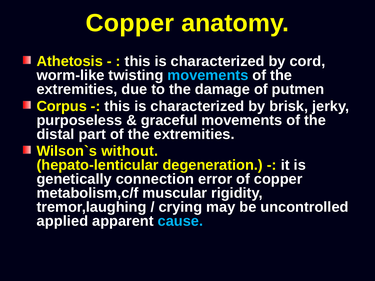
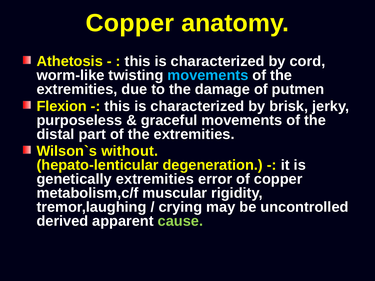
Corpus: Corpus -> Flexion (62, 106)
genetically connection: connection -> extremities (155, 179)
applied: applied -> derived (62, 221)
cause colour: light blue -> light green (180, 221)
